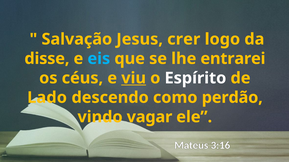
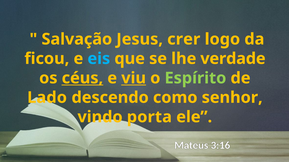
disse: disse -> ficou (47, 59)
entrarei: entrarei -> verdade (233, 59)
céus underline: none -> present (82, 78)
Espírito colour: white -> light green (195, 78)
perdão: perdão -> senhor (232, 98)
vagar: vagar -> porta (149, 117)
